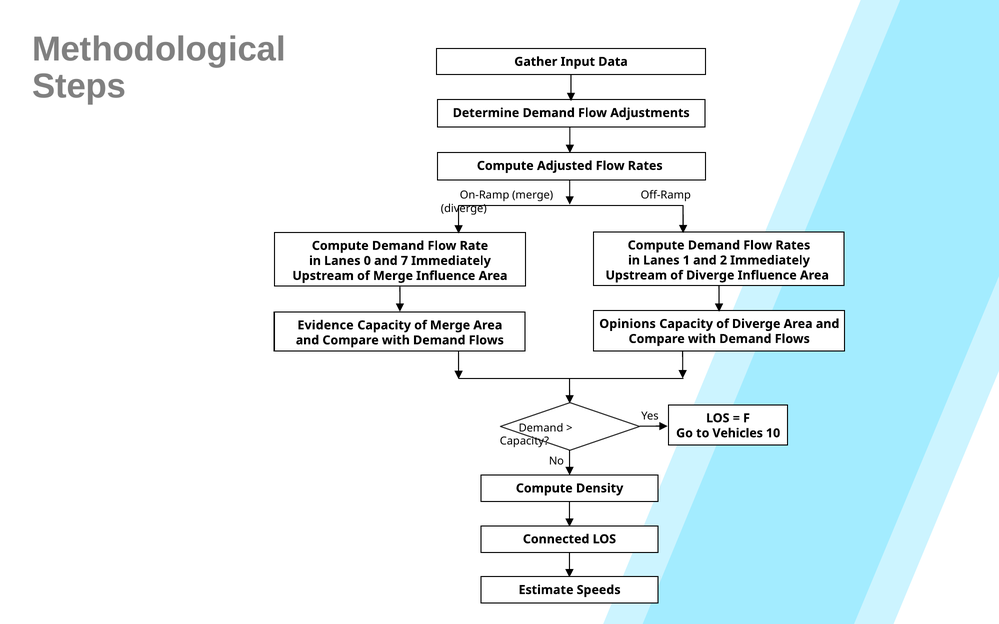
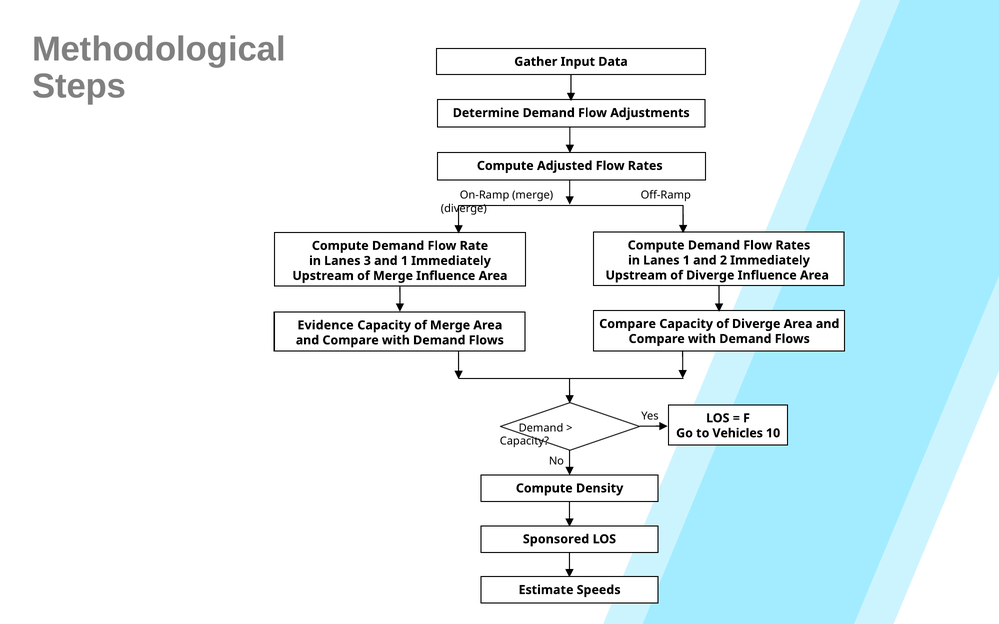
0: 0 -> 3 (367, 261)
and 7: 7 -> 1 (404, 261)
Opinions: Opinions -> Compare (628, 324)
Connected: Connected -> Sponsored (556, 539)
